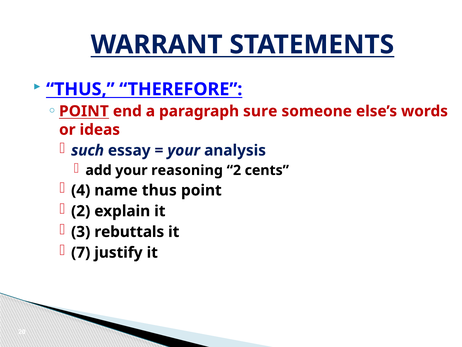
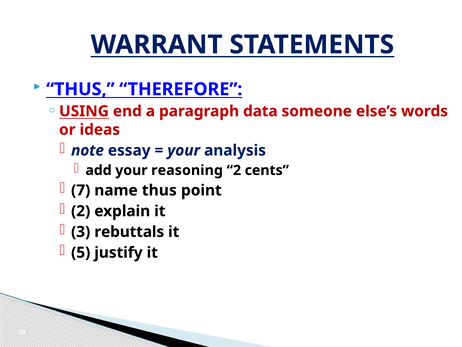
POINT: POINT -> USING (84, 111)
sure: sure -> data (260, 111)
such: such -> note (88, 150)
4: 4 -> 7 (81, 190)
7: 7 -> 5 (81, 252)
